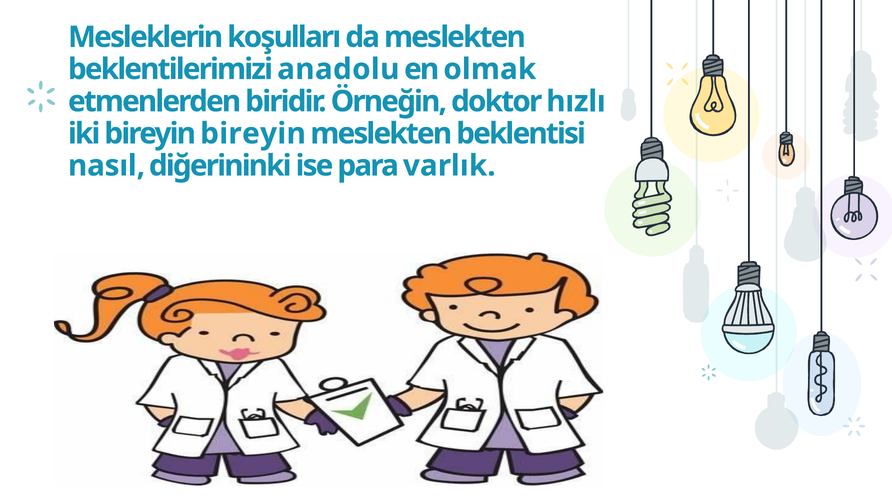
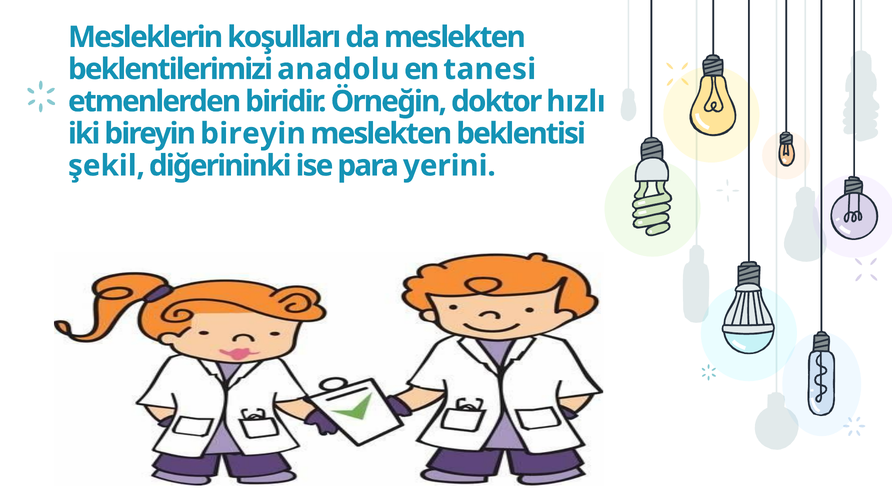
olmak: olmak -> tanesi (490, 69)
nasıl: nasıl -> şekil (106, 166)
varlık: varlık -> yerini (449, 166)
